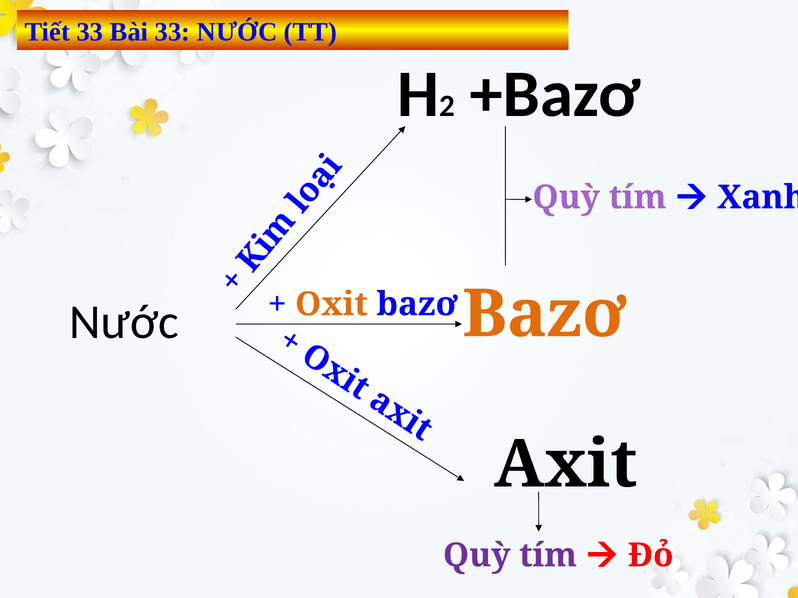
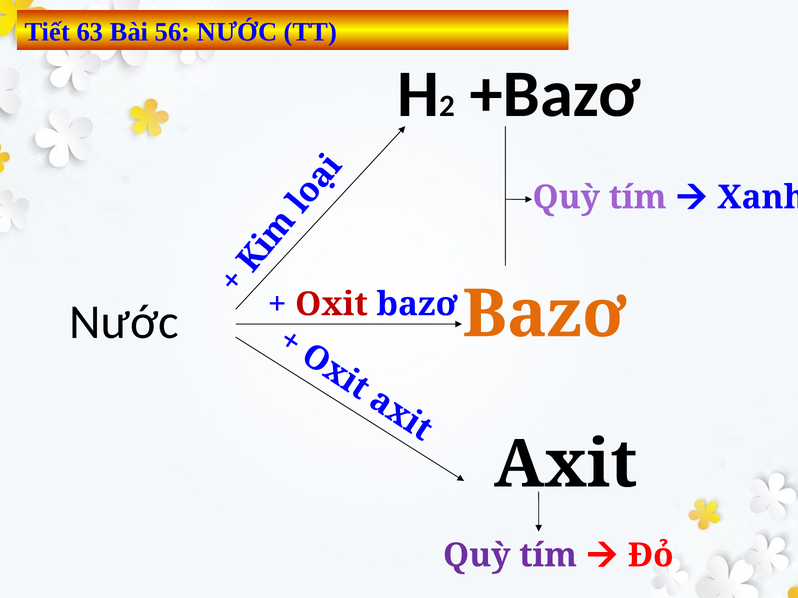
Tiết 33: 33 -> 63 (90, 32)
Bài 33: 33 -> 56 (173, 32)
Oxit colour: orange -> red (331, 304)
